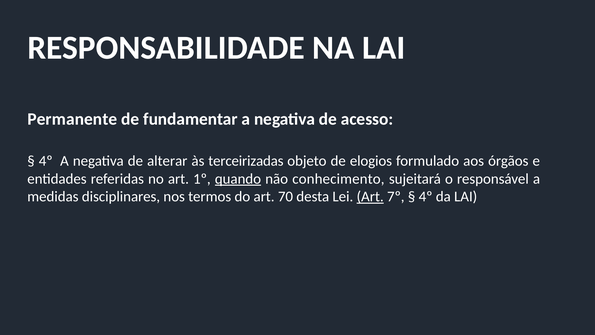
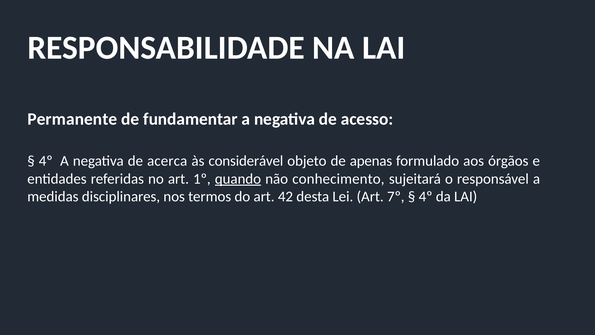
alterar: alterar -> acerca (167, 161)
terceirizadas: terceirizadas -> considerável (246, 161)
elogios: elogios -> apenas (371, 161)
70: 70 -> 42 (285, 197)
Art underline: present -> none (370, 197)
